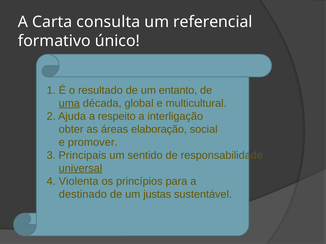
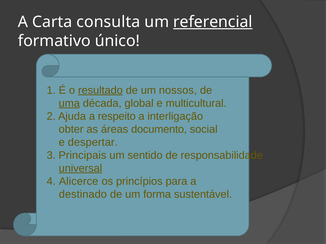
referencial underline: none -> present (213, 22)
resultado underline: none -> present (100, 90)
entanto: entanto -> nossos (178, 90)
elaboração: elaboração -> documento (159, 129)
promover: promover -> despertar (93, 143)
Violenta: Violenta -> Alicerce (79, 182)
justas: justas -> forma (157, 195)
